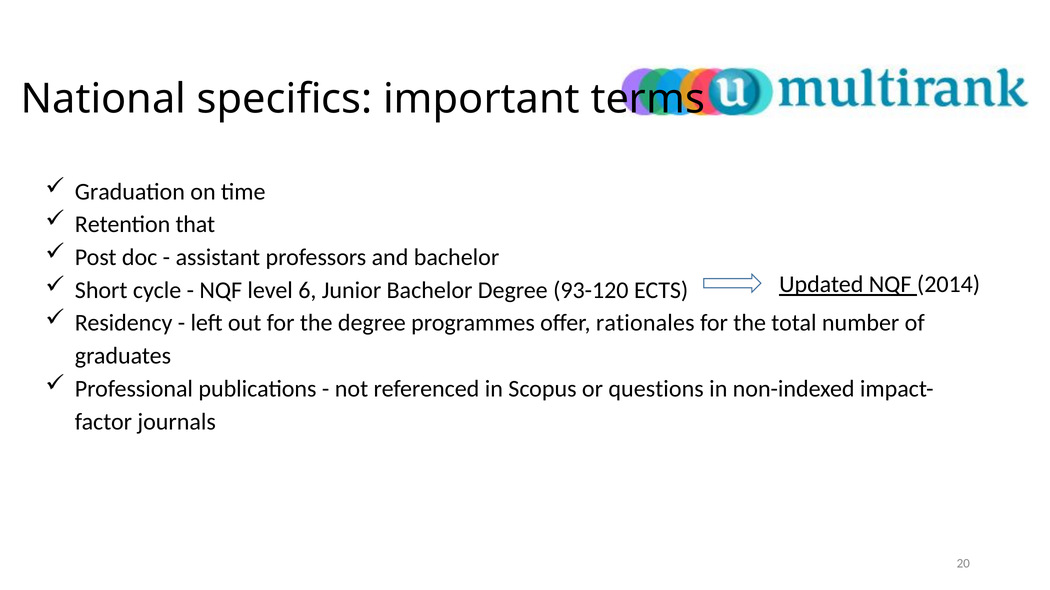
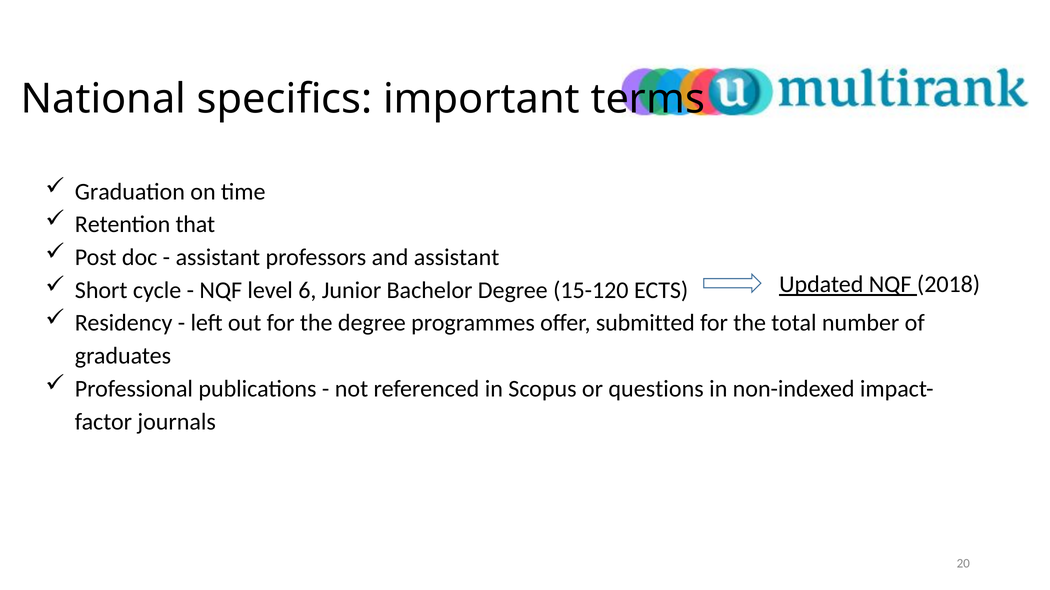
and bachelor: bachelor -> assistant (457, 258)
2014: 2014 -> 2018 (949, 285)
93-120: 93-120 -> 15-120 (591, 291)
rationales: rationales -> submitted (645, 323)
